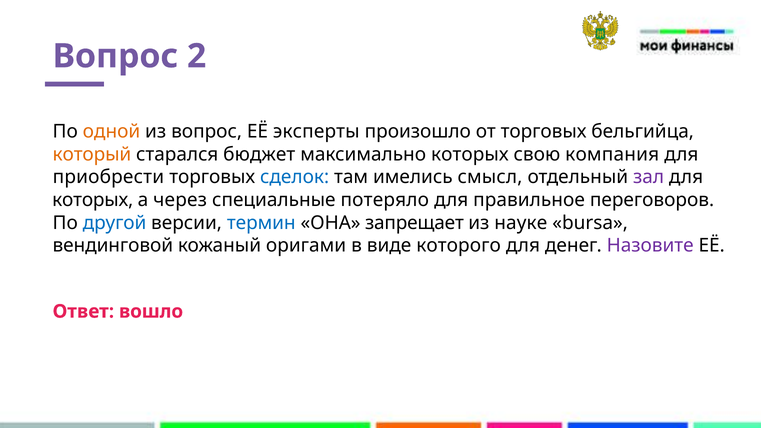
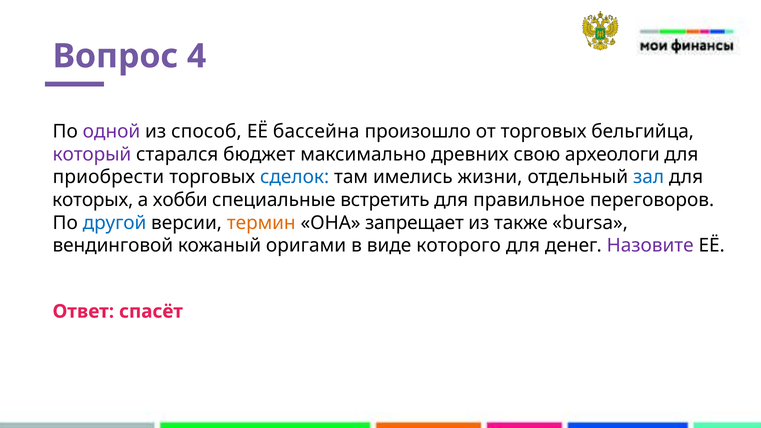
2: 2 -> 4 (197, 56)
одной colour: orange -> purple (111, 132)
из вопрос: вопрос -> способ (206, 132)
эксперты: эксперты -> бассейна (316, 132)
который colour: orange -> purple (92, 154)
максимально которых: которых -> древних (470, 154)
компания: компания -> археологи (612, 154)
смысл: смысл -> жизни (490, 177)
зал colour: purple -> blue (649, 177)
через: через -> хобби (180, 200)
потеряло: потеряло -> встретить (385, 200)
термин colour: blue -> orange (261, 223)
науке: науке -> также (521, 223)
вошло: вошло -> спасёт (151, 311)
